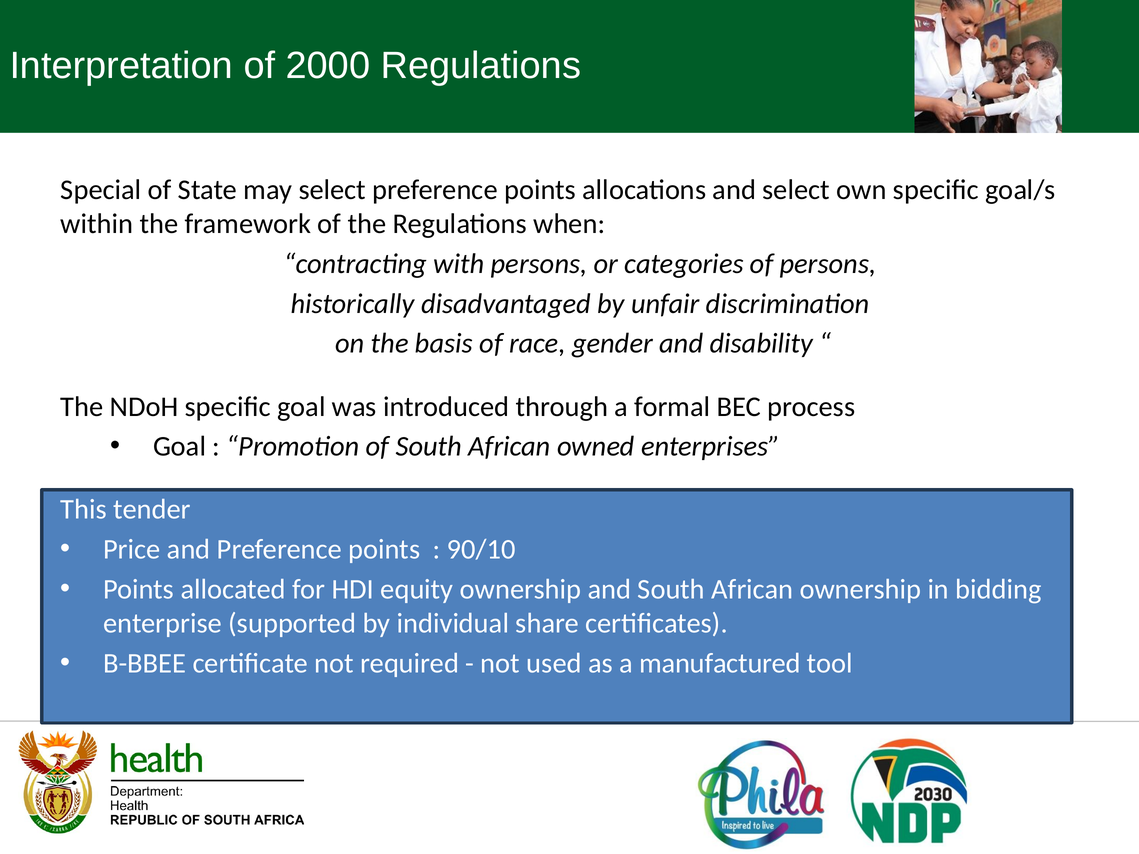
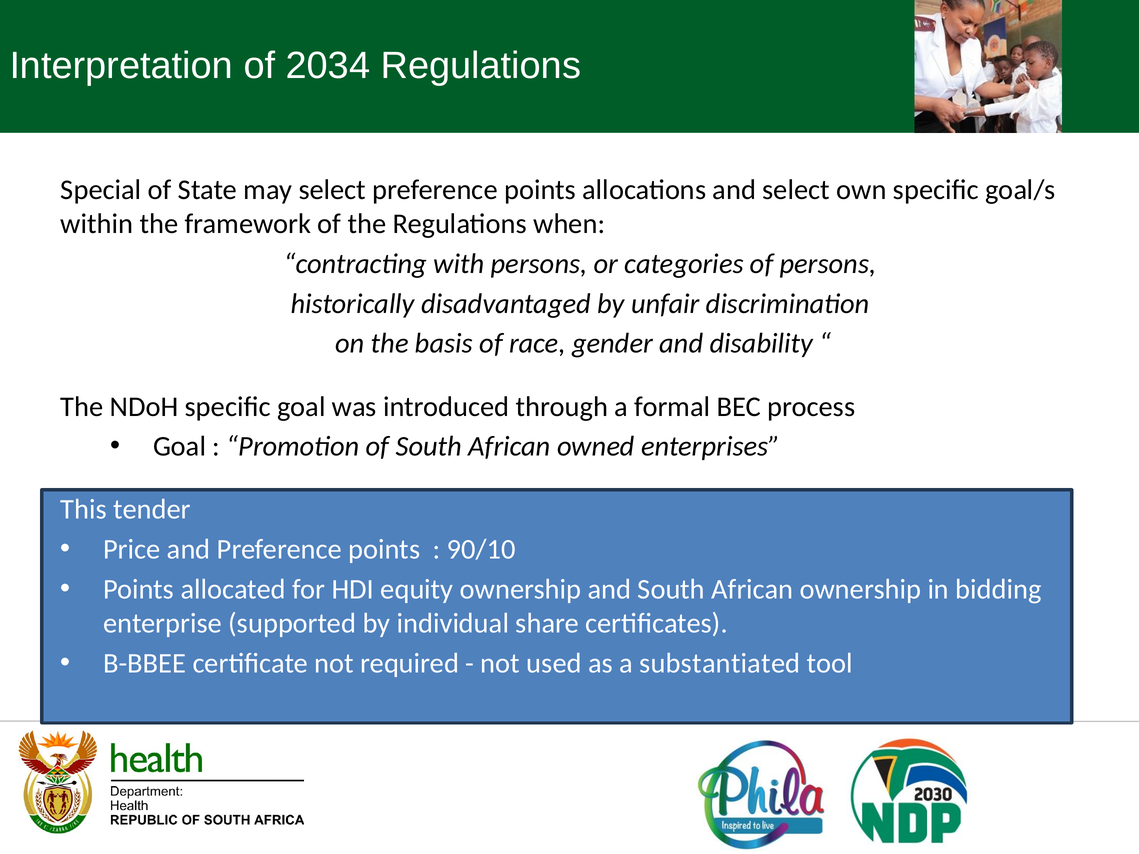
2000: 2000 -> 2034 (328, 66)
manufactured: manufactured -> substantiated (720, 664)
